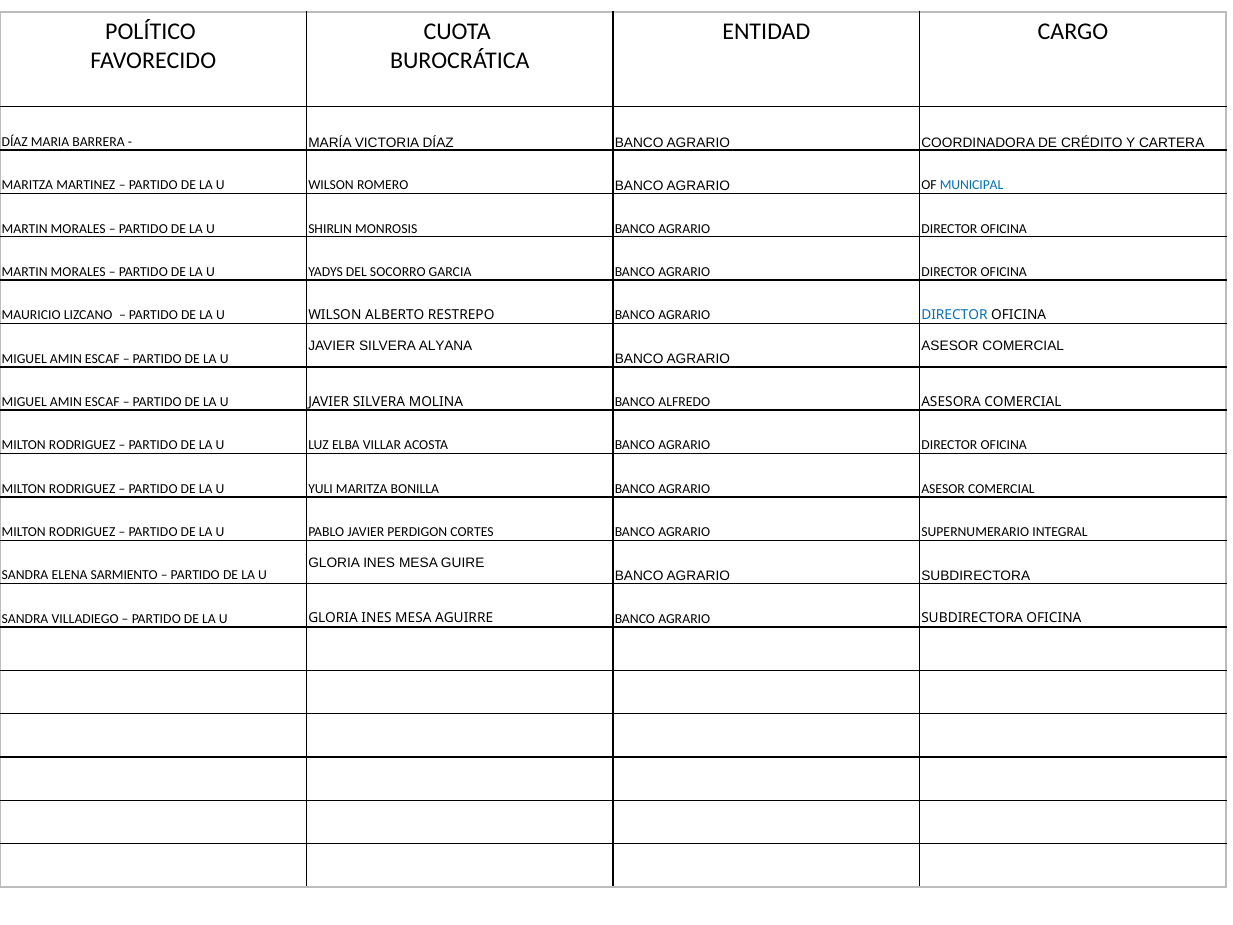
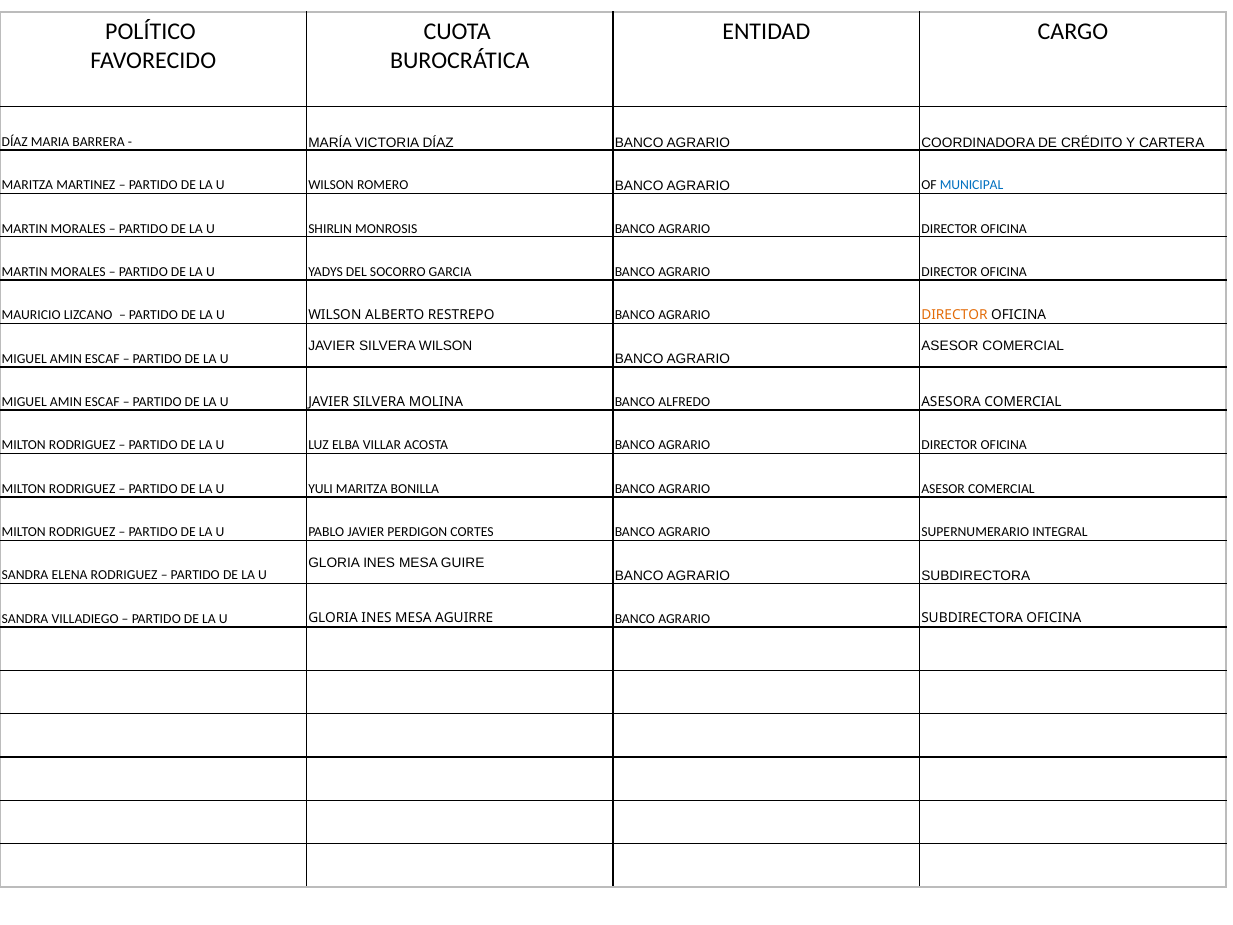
DIRECTOR colour: blue -> orange (954, 315)
SILVERA ALYANA: ALYANA -> WILSON (446, 346)
ELENA SARMIENTO: SARMIENTO -> RODRIGUEZ (124, 575)
